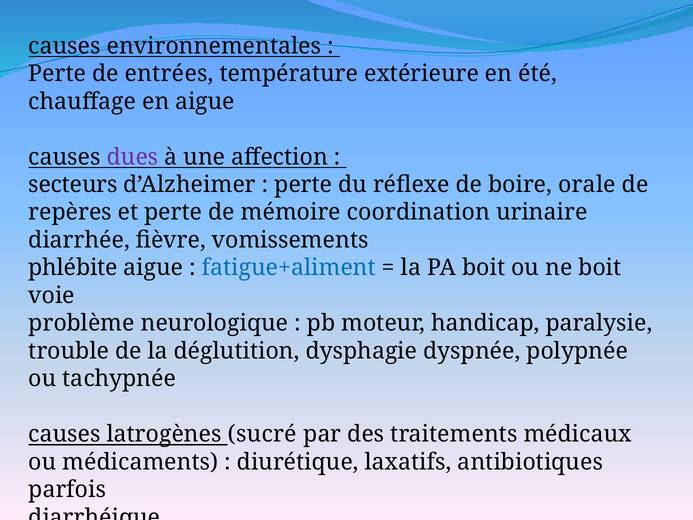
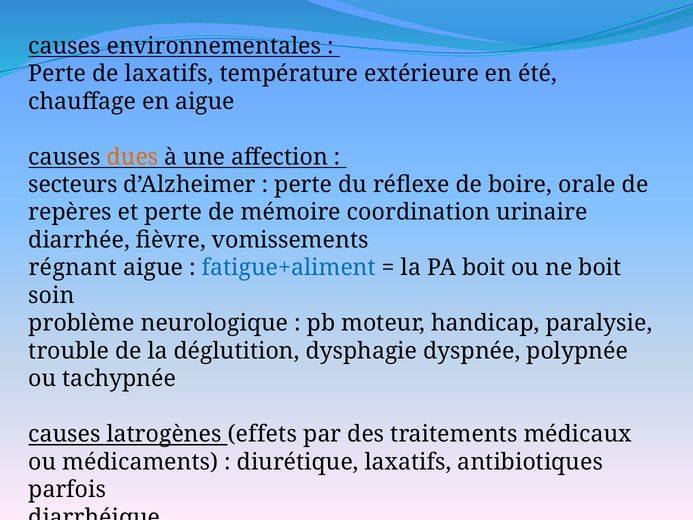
de entrées: entrées -> laxatifs (169, 74)
dues colour: purple -> orange (132, 157)
phlébite: phlébite -> régnant (73, 268)
voie: voie -> soin (52, 295)
sucré: sucré -> effets (262, 434)
